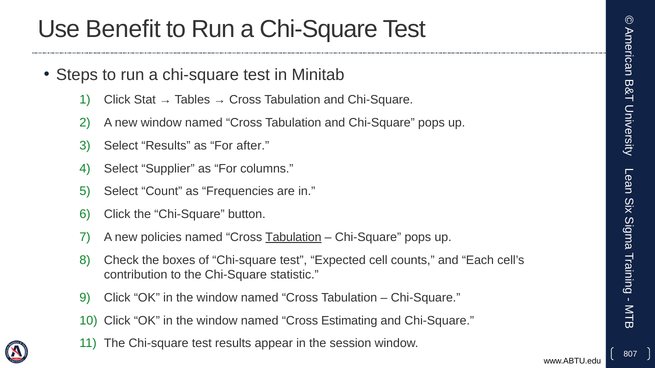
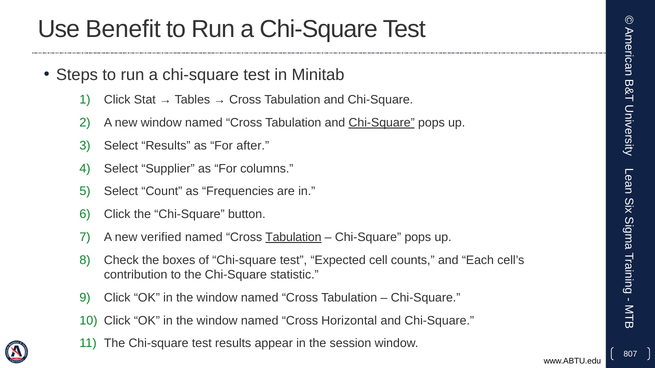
Chi-Square underline: none -> present (382, 123)
policies: policies -> verified (161, 237)
Estimating: Estimating -> Horizontal (349, 321)
